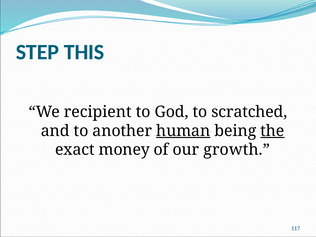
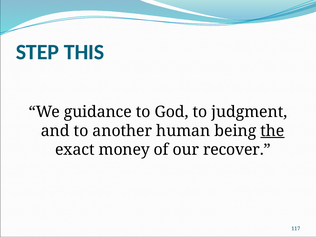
recipient: recipient -> guidance (98, 112)
scratched: scratched -> judgment (249, 112)
human underline: present -> none (183, 131)
growth: growth -> recover (237, 150)
